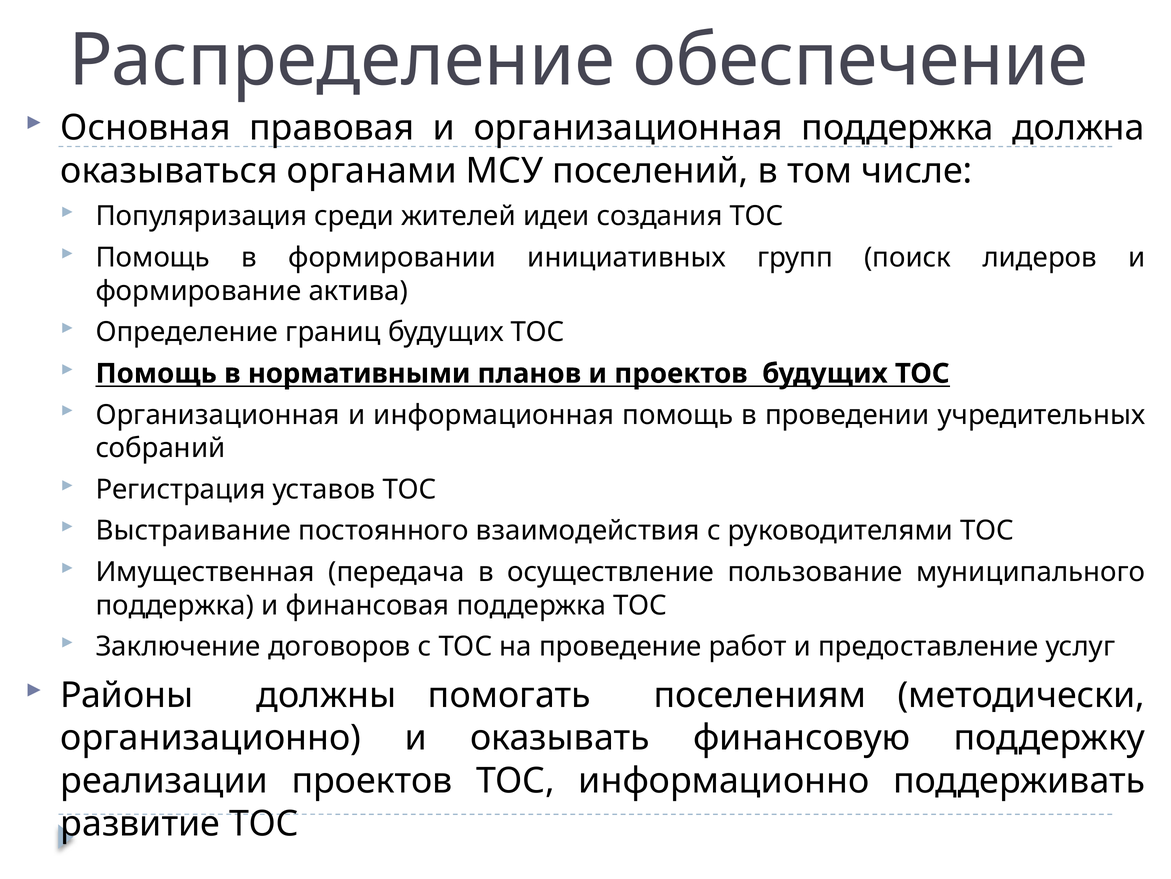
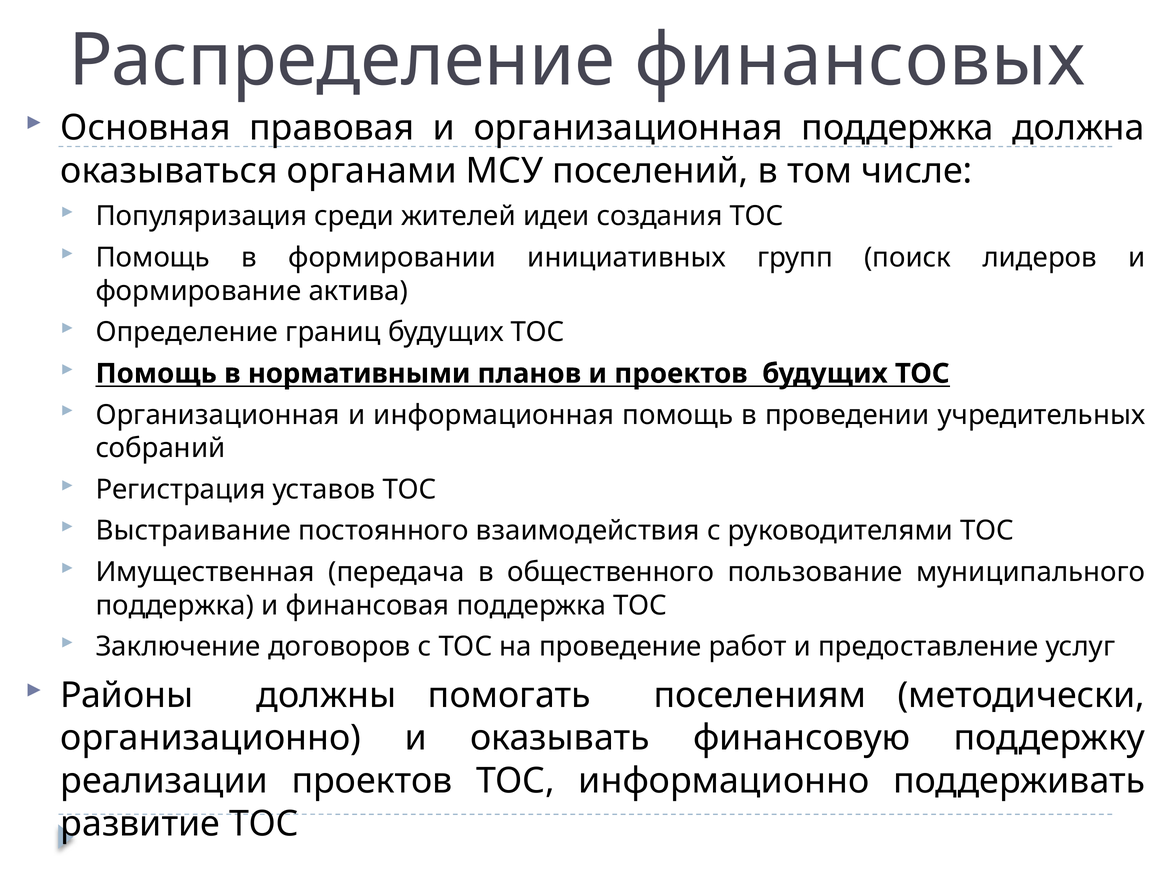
обеспечение: обеспечение -> финансовых (860, 60)
осуществление: осуществление -> общественного (611, 572)
